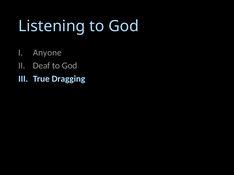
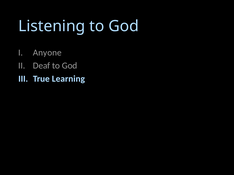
Dragging: Dragging -> Learning (68, 79)
